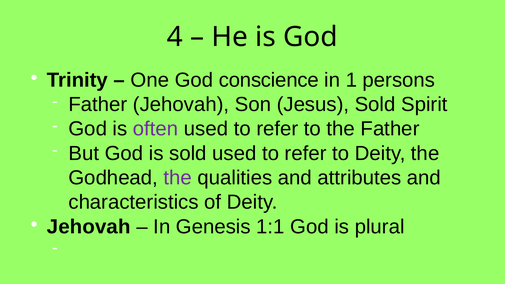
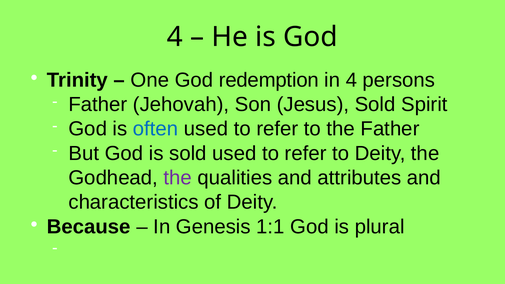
conscience: conscience -> redemption (269, 80)
in 1: 1 -> 4 (351, 80)
often colour: purple -> blue (156, 129)
Jehovah: Jehovah -> Because (89, 227)
